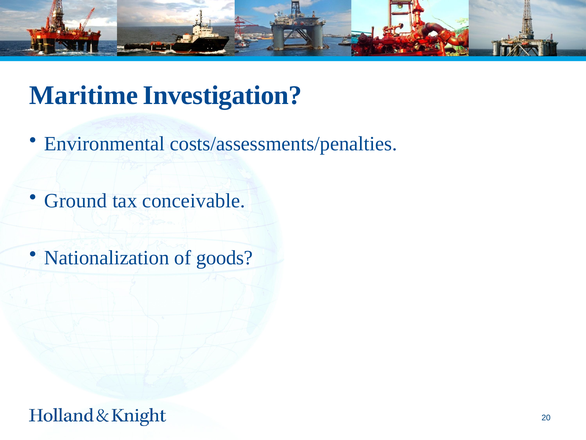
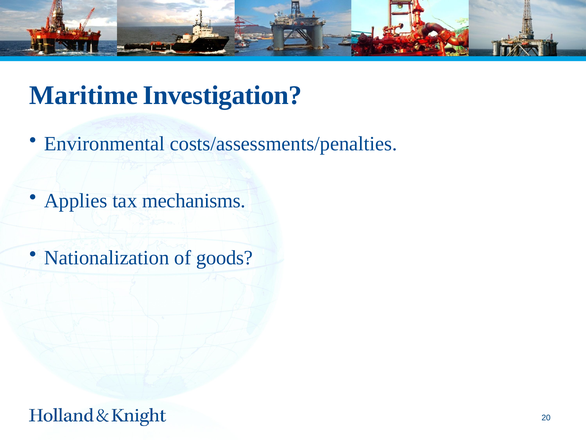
Ground: Ground -> Applies (76, 200)
conceivable: conceivable -> mechanisms (194, 200)
